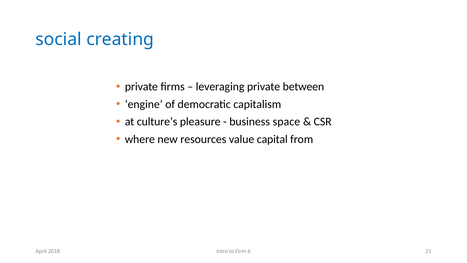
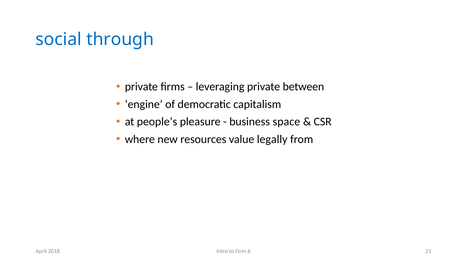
creating: creating -> through (120, 39)
culture’s: culture’s -> people’s (157, 122)
capital: capital -> legally (272, 139)
